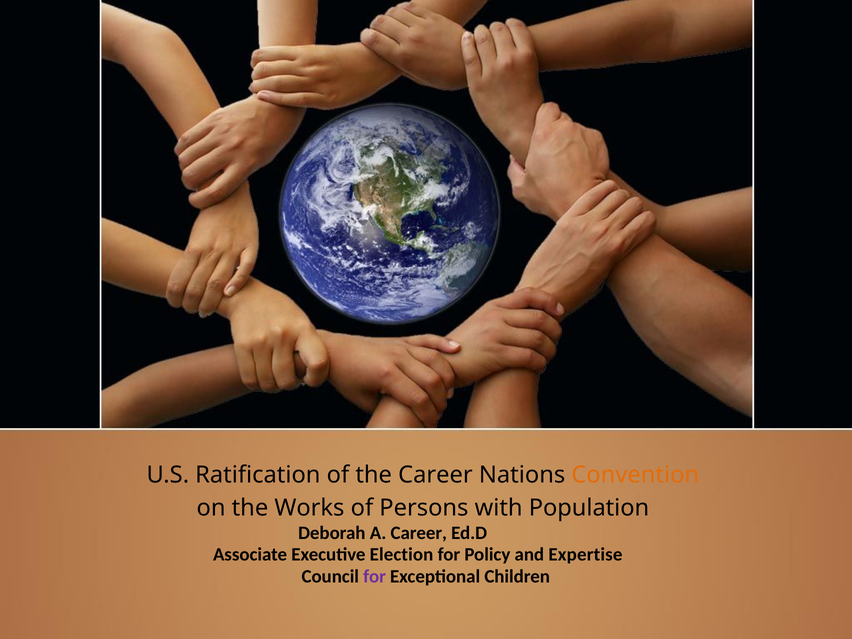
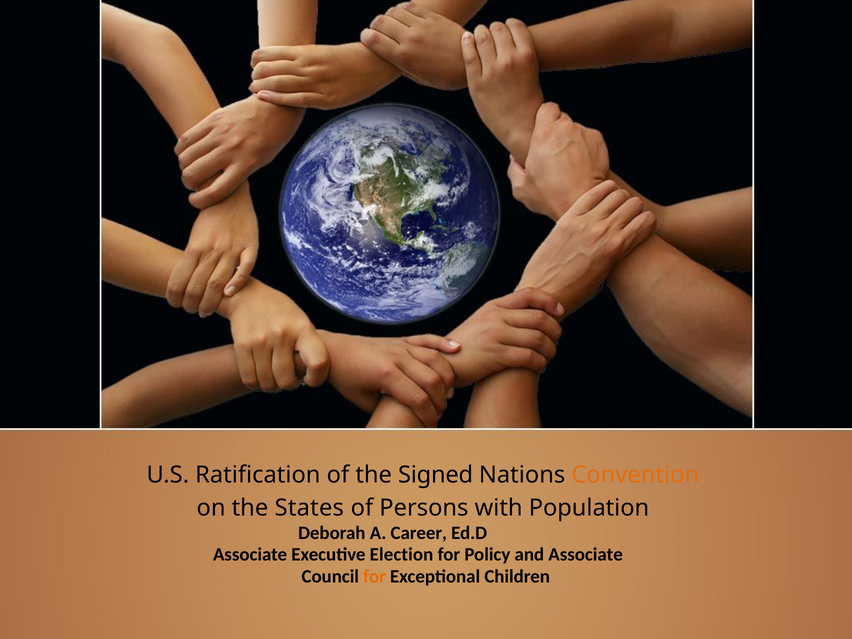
the Career: Career -> Signed (436, 475)
Works: Works -> States (309, 508)
and Expertise: Expertise -> Associate (586, 555)
for colour: purple -> orange (375, 577)
